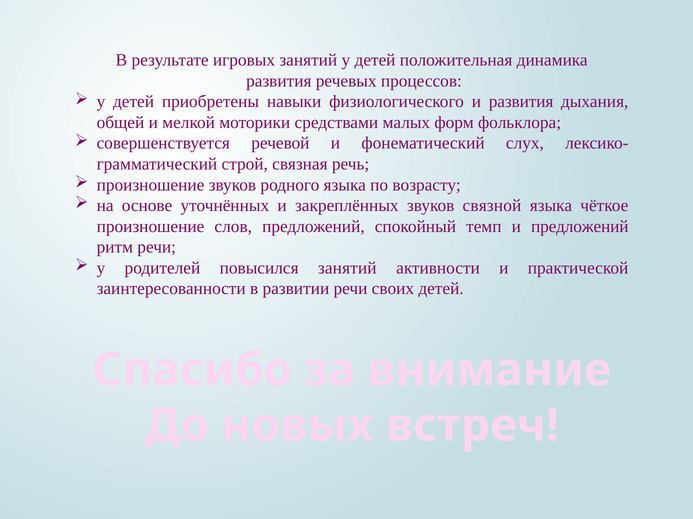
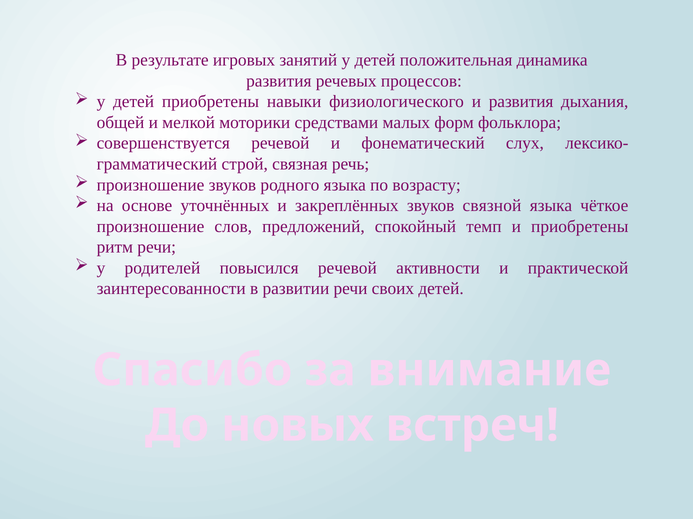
и предложений: предложений -> приобретены (580, 227)
повысился занятий: занятий -> речевой (347, 268)
